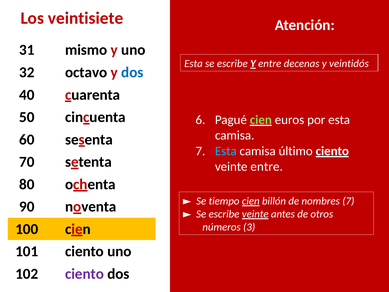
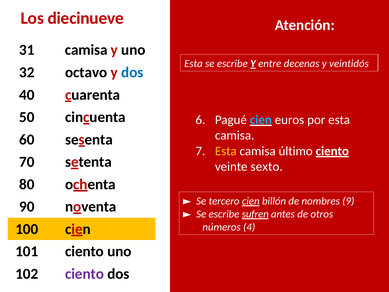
veintisiete: veintisiete -> diecinueve (86, 18)
31 mismo: mismo -> camisa (86, 50)
cien colour: light green -> light blue (261, 120)
Esta colour: light blue -> yellow (226, 151)
veinte entre: entre -> sexto (267, 166)
tiempo: tiempo -> tercero (224, 201)
nombres 7: 7 -> 9 (348, 201)
escribe veinte: veinte -> sufren (255, 214)
3: 3 -> 4 (249, 227)
